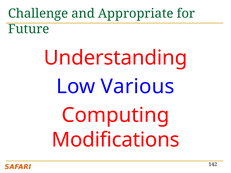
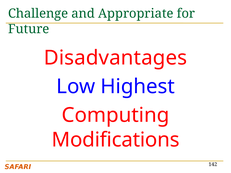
Understanding: Understanding -> Disadvantages (115, 58)
Various: Various -> Highest (138, 87)
